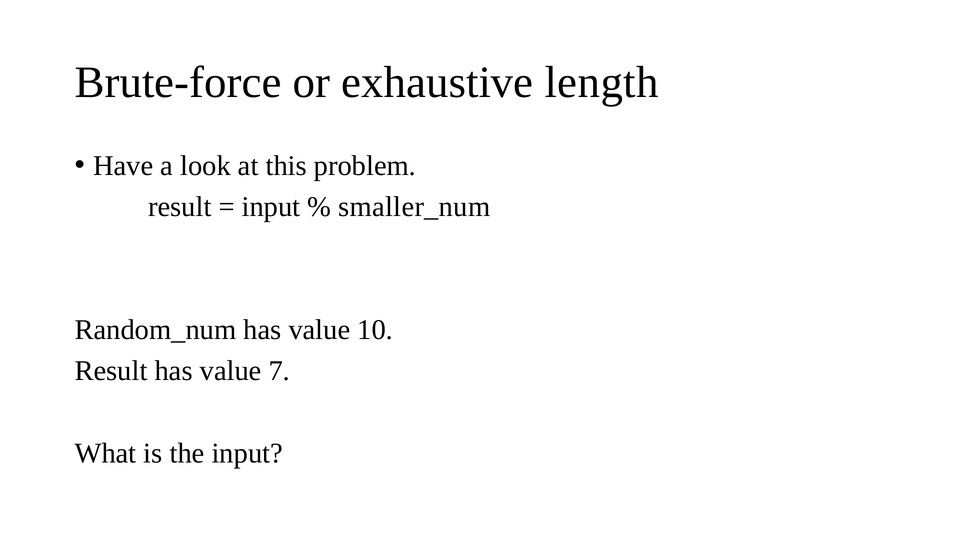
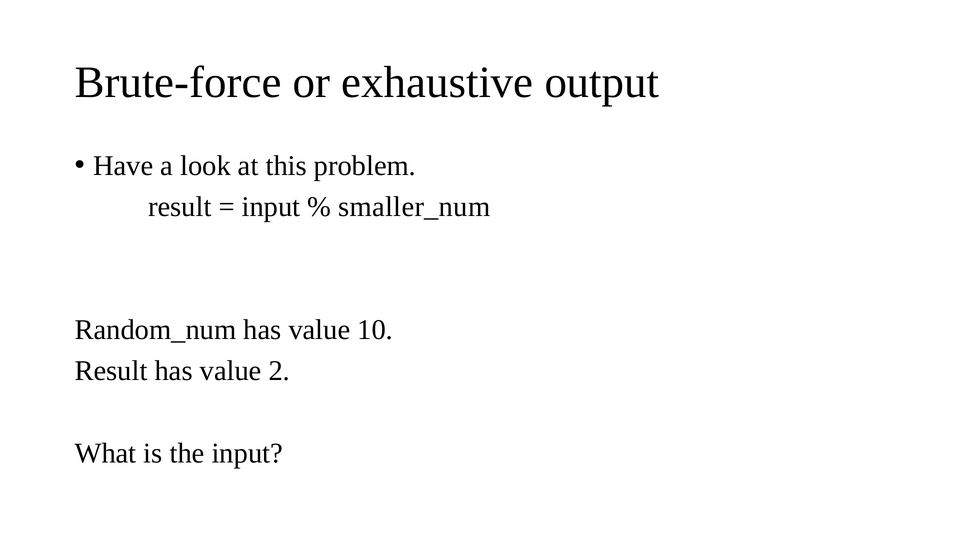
length: length -> output (602, 82)
7: 7 -> 2 (279, 371)
